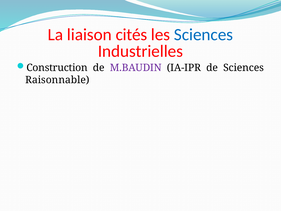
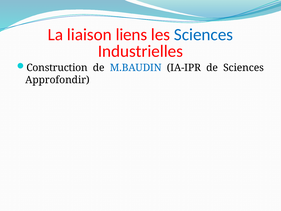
cités: cités -> liens (131, 35)
M.BAUDIN colour: purple -> blue (136, 68)
Raisonnable: Raisonnable -> Approfondir (57, 80)
